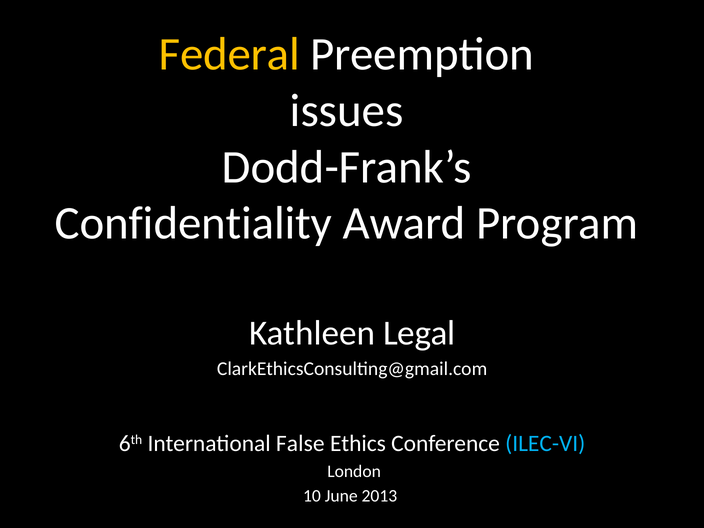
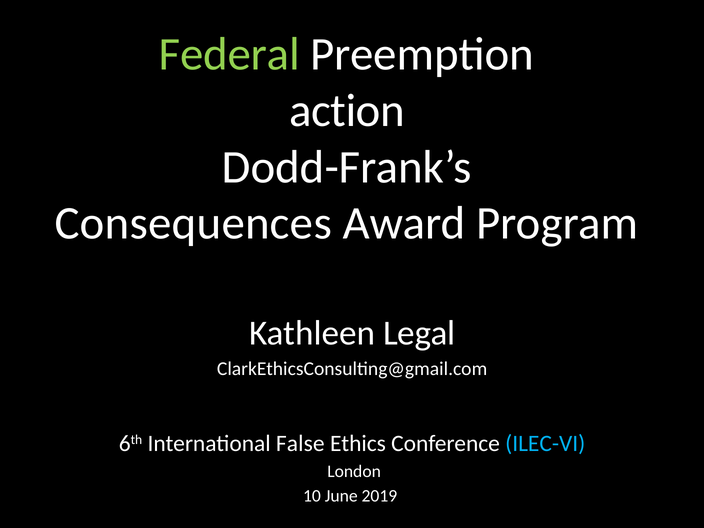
Federal colour: yellow -> light green (229, 54)
issues: issues -> action (347, 111)
Confidentiality: Confidentiality -> Consequences (193, 223)
2013: 2013 -> 2019 (379, 496)
